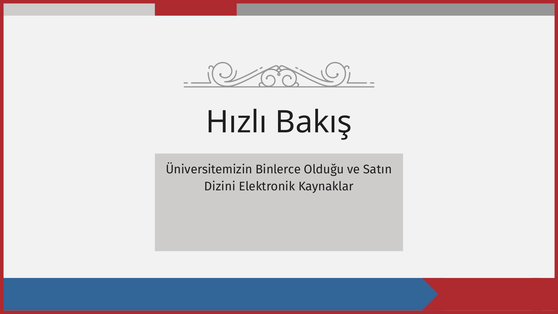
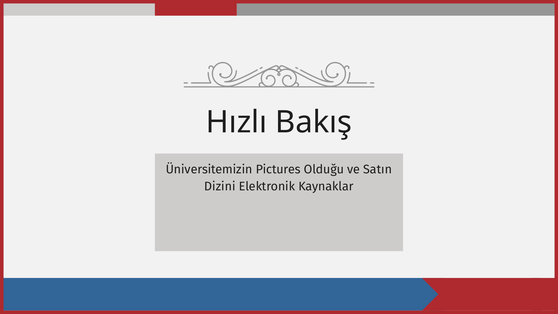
Binlerce: Binlerce -> Pictures (278, 169)
